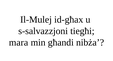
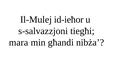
id-għax: id-għax -> id-ieħor (69, 20)
